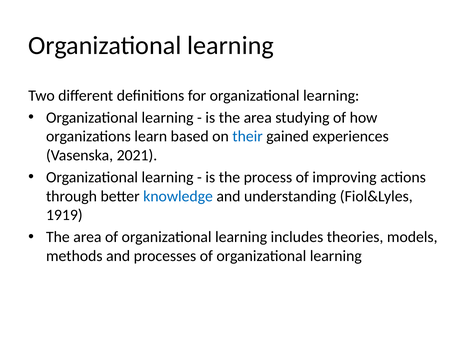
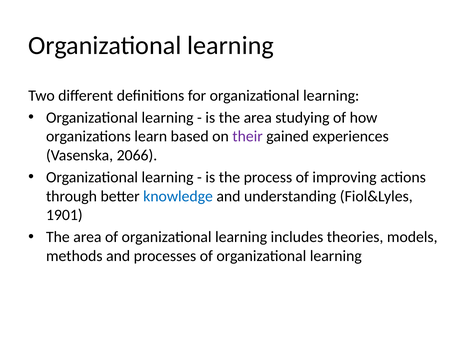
their colour: blue -> purple (248, 136)
2021: 2021 -> 2066 (137, 155)
1919: 1919 -> 1901 (64, 215)
